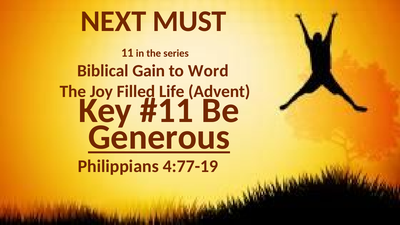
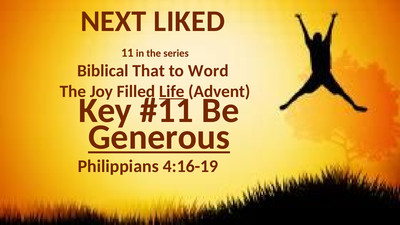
MUST: MUST -> LIKED (189, 21)
Gain: Gain -> That (149, 71)
Life underline: none -> present (172, 91)
4:77-19: 4:77-19 -> 4:16-19 (190, 166)
